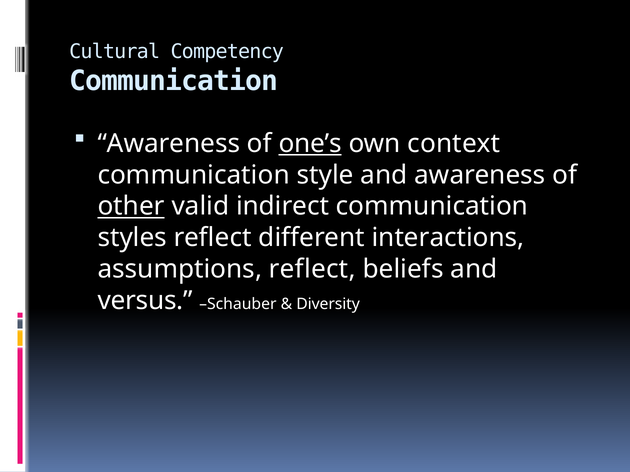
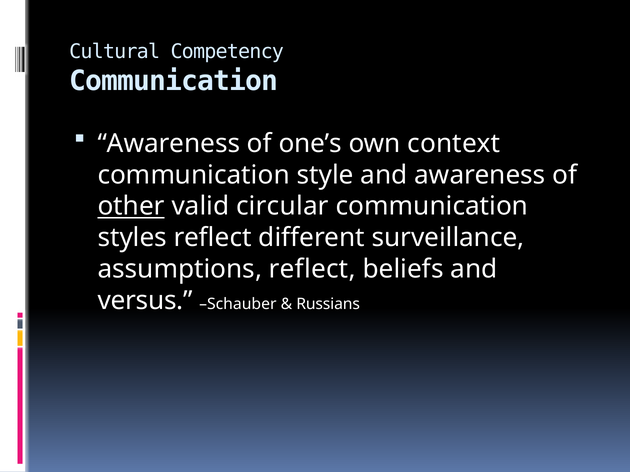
one’s underline: present -> none (310, 144)
indirect: indirect -> circular (282, 207)
interactions: interactions -> surveillance (448, 238)
Diversity: Diversity -> Russians (328, 305)
